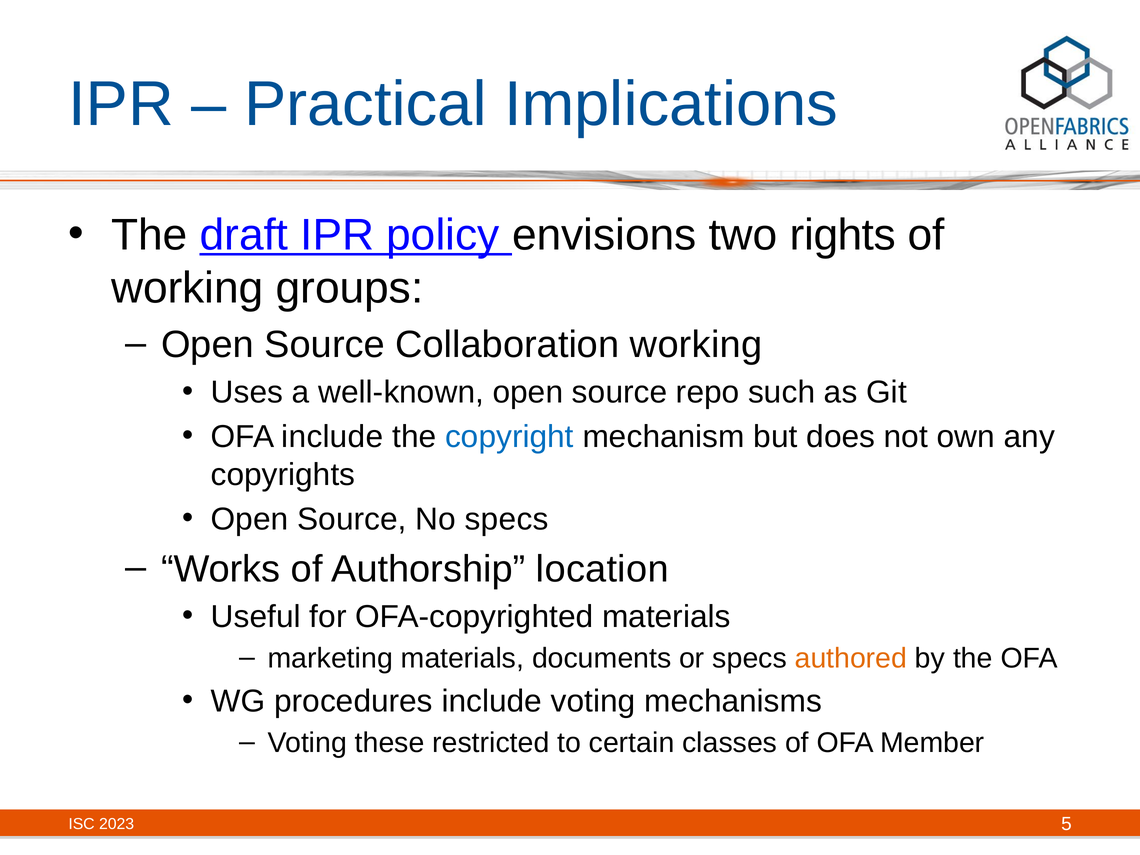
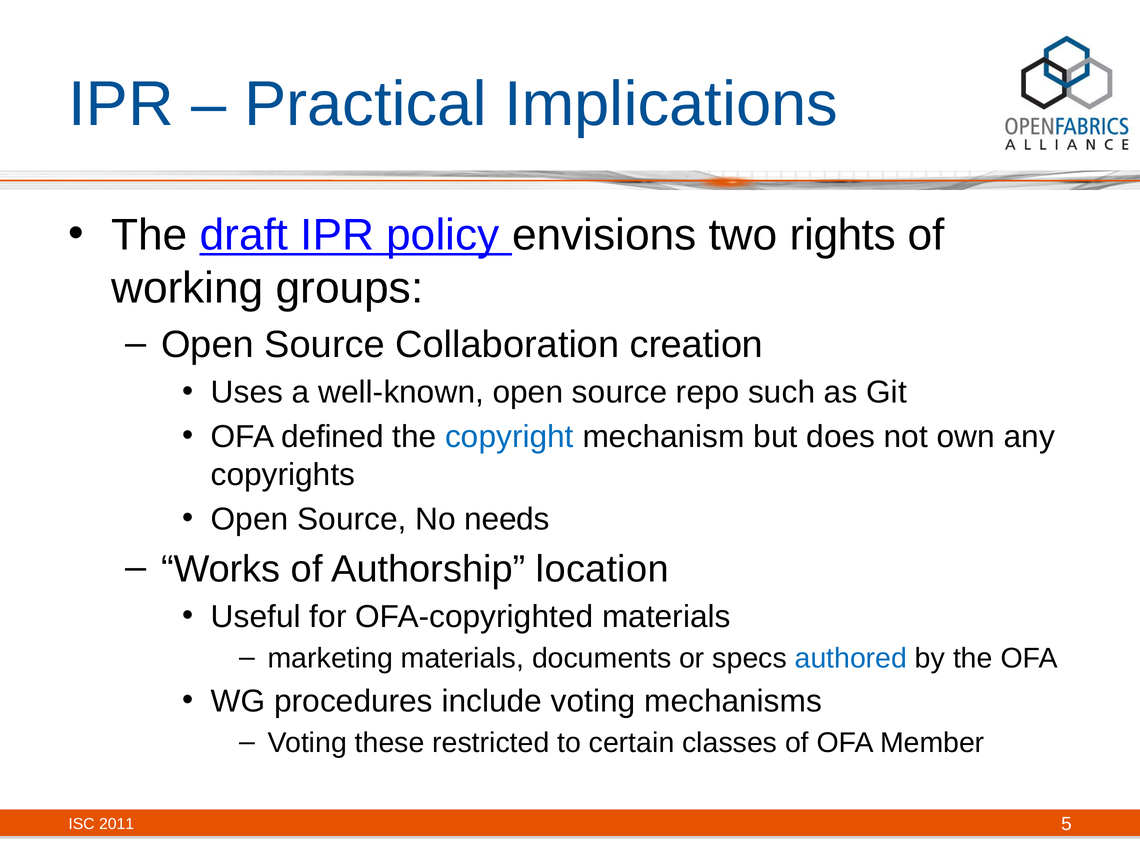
Collaboration working: working -> creation (696, 345)
OFA include: include -> defined (333, 437)
No specs: specs -> needs (507, 519)
authored colour: orange -> blue (851, 658)
2023: 2023 -> 2011 (117, 824)
